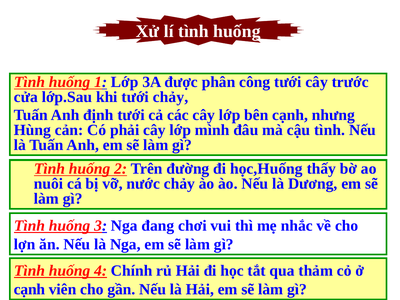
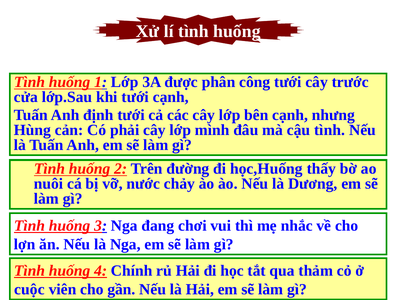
tưới chảy: chảy -> cạnh (171, 97)
cạnh: cạnh -> cuộc (29, 289)
